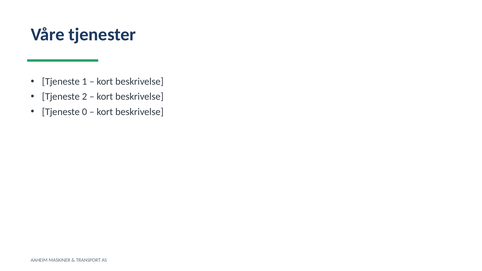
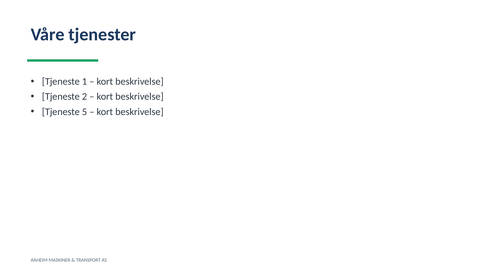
0: 0 -> 5 (85, 112)
